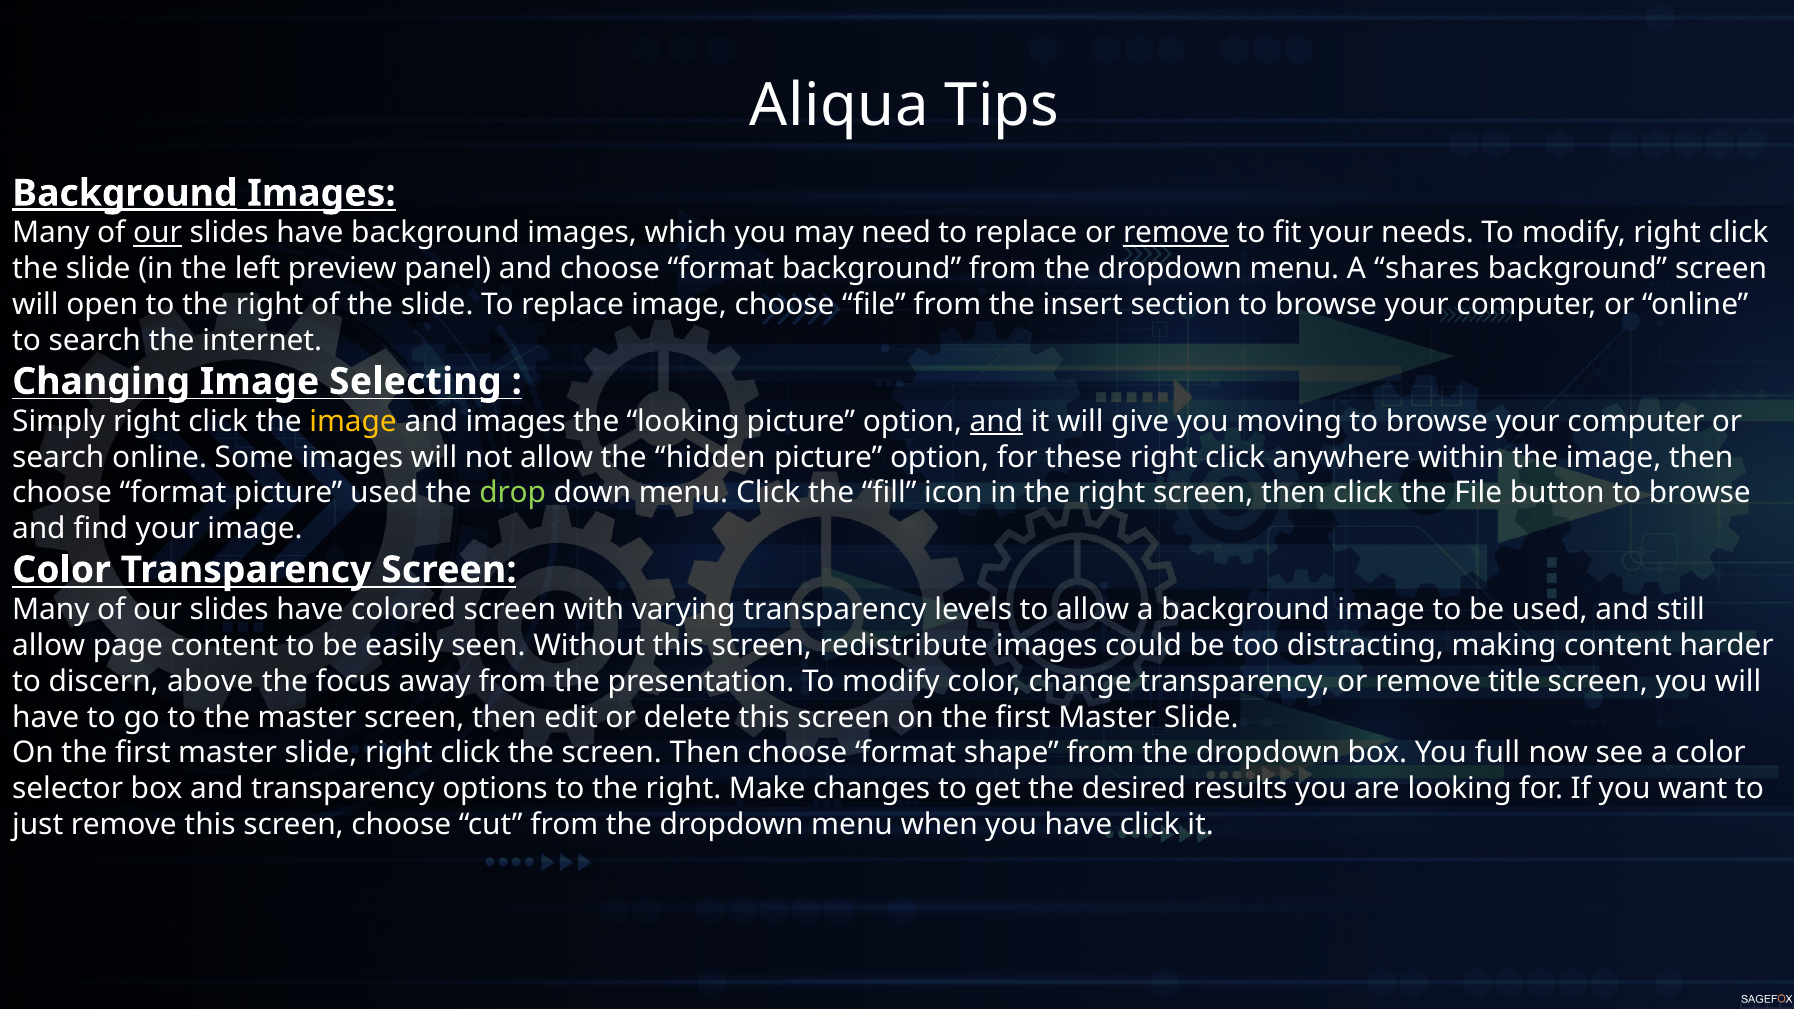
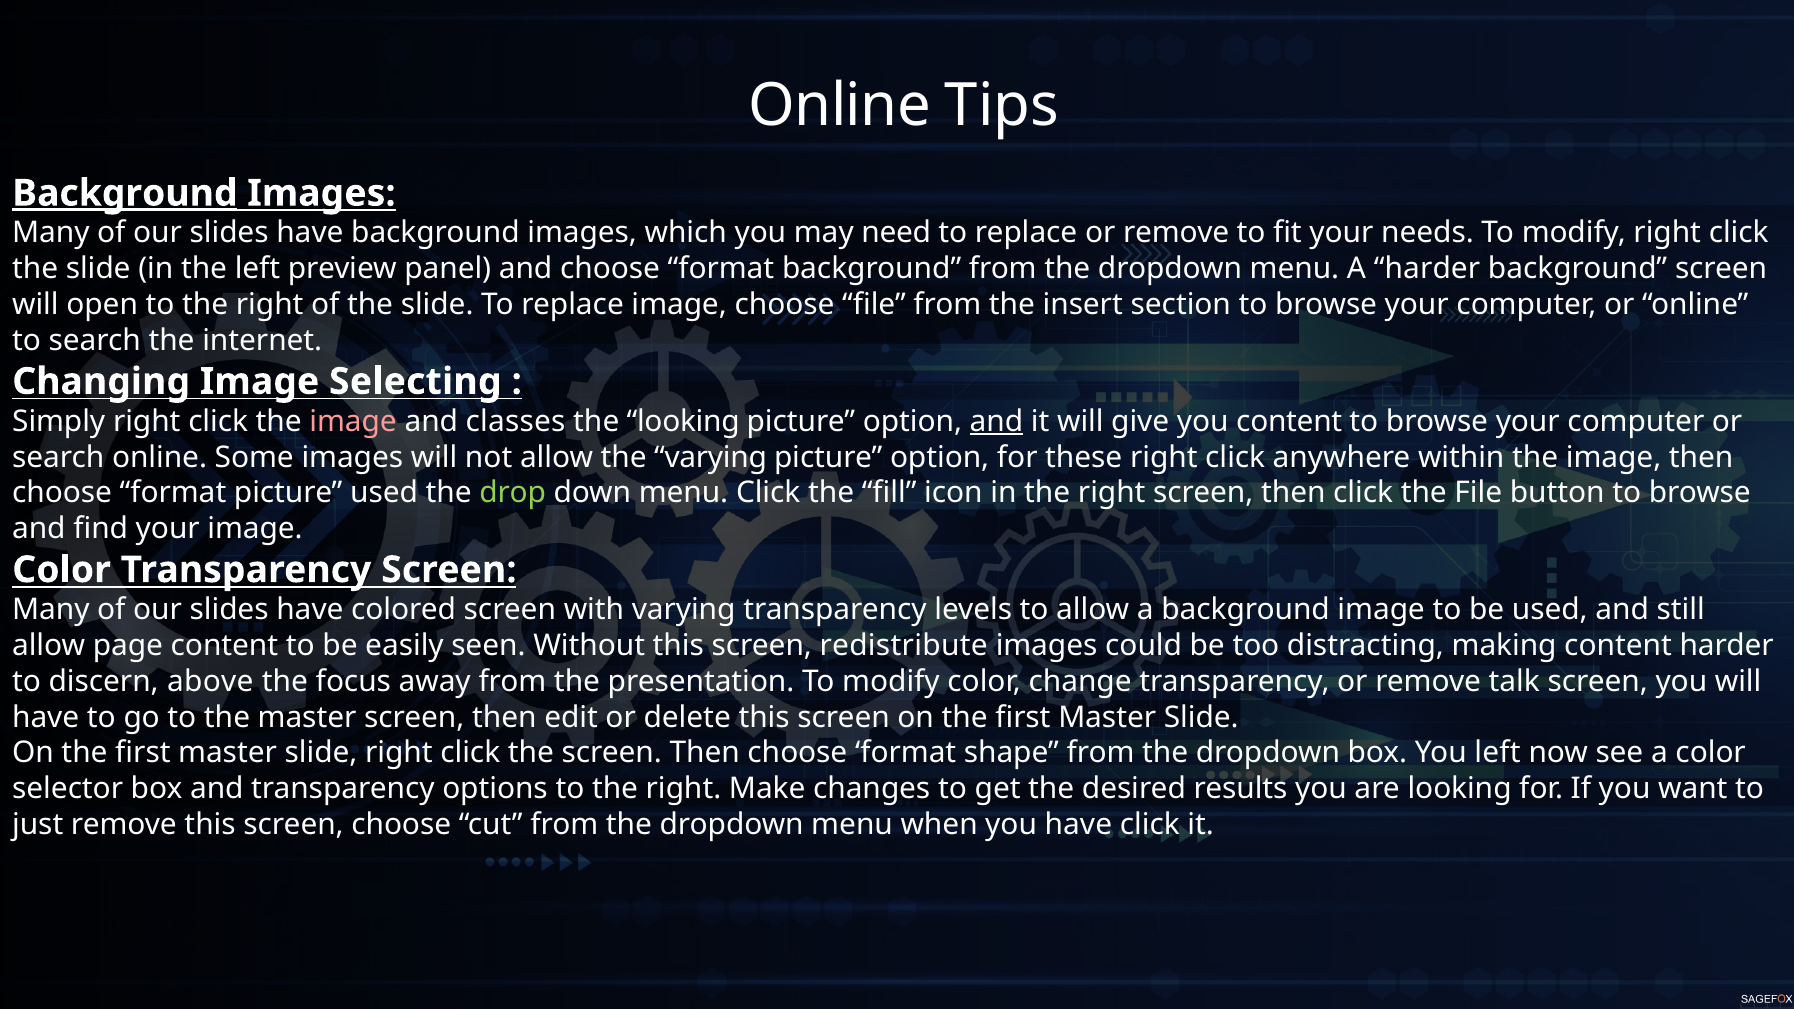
Aliqua: Aliqua -> Online (840, 106)
our underline: present -> none (158, 233)
remove underline: present -> none (1176, 233)
A shares: shares -> harder (1427, 269)
image colour: yellow -> pink (353, 421)
and images: images -> classes (516, 421)
you moving: moving -> content (1289, 421)
the hidden: hidden -> varying (711, 457)
title: title -> talk (1514, 681)
You full: full -> left (1498, 753)
